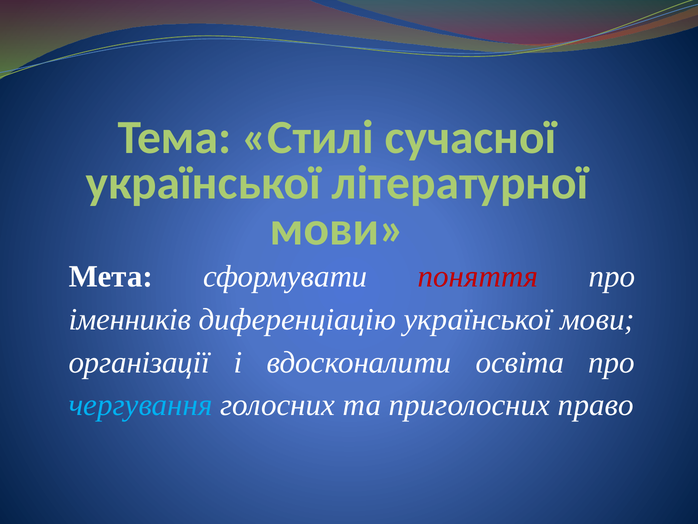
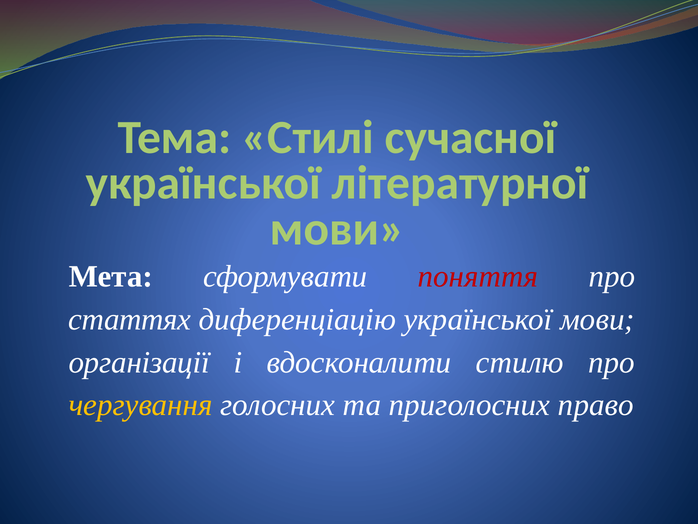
іменників: іменників -> статтях (130, 319)
освіта: освіта -> стилю (520, 362)
чергування colour: light blue -> yellow (141, 405)
